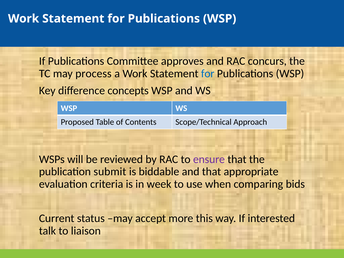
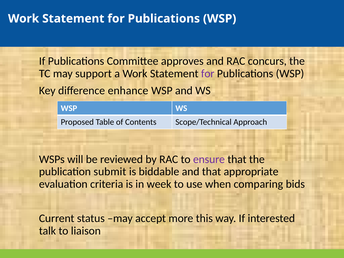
process: process -> support (93, 74)
for colour: blue -> purple (208, 74)
concepts: concepts -> enhance (128, 91)
